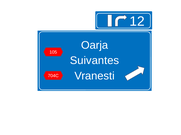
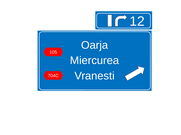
Suivantes: Suivantes -> Miercurea (95, 61)
